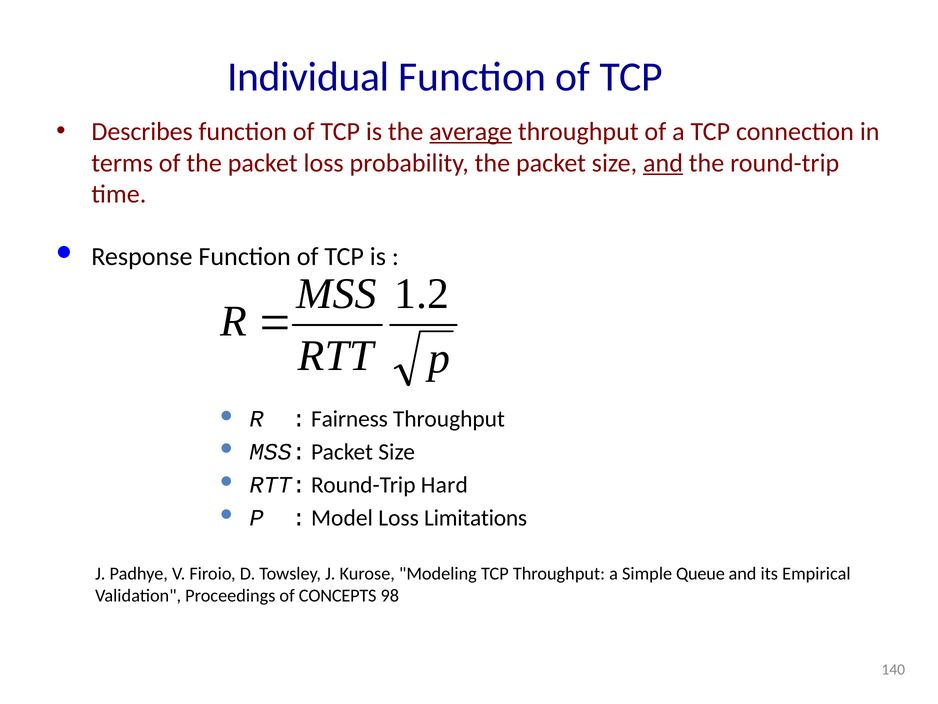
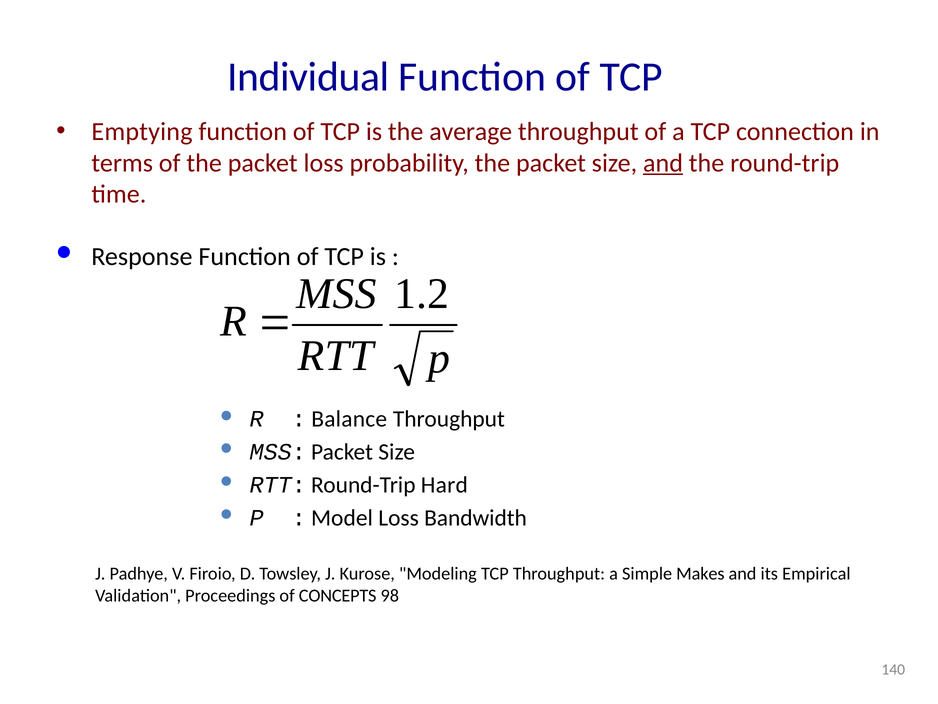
Describes: Describes -> Emptying (142, 132)
average underline: present -> none (471, 132)
Fairness: Fairness -> Balance (349, 419)
Limitations: Limitations -> Bandwidth (476, 517)
Queue: Queue -> Makes (700, 573)
